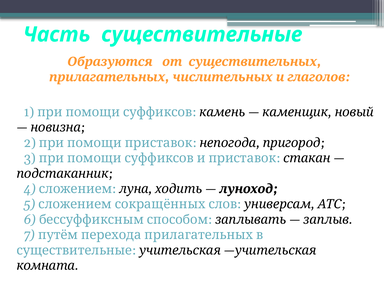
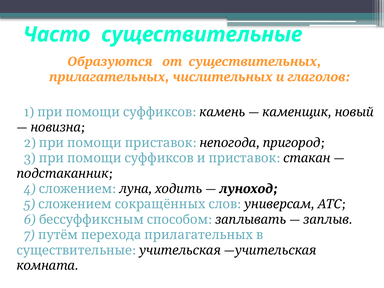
Часть: Часть -> Часто (57, 35)
